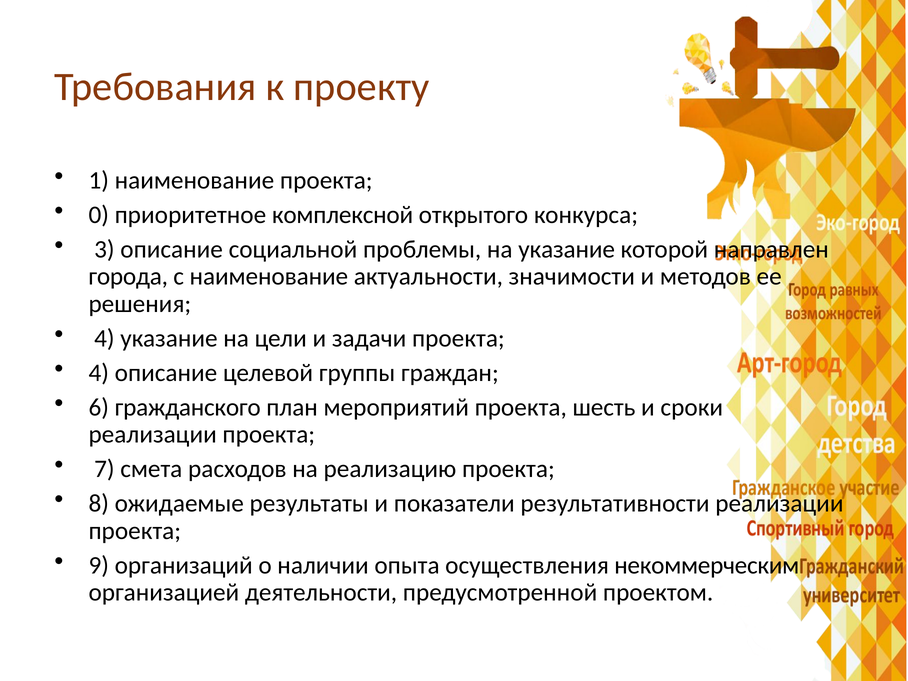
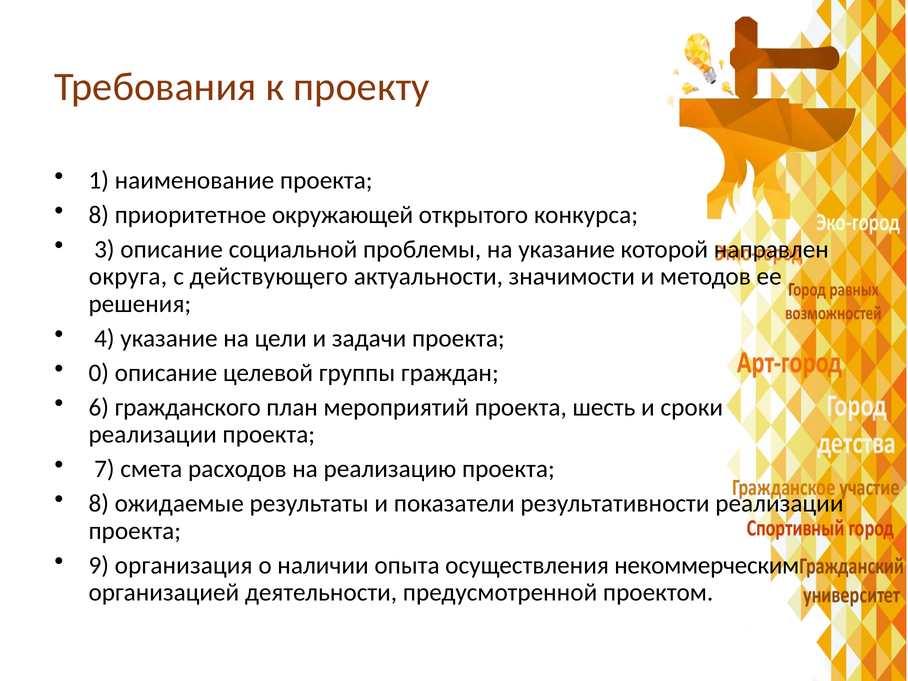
0: 0 -> 8 (99, 215)
комплексной: комплексной -> окружающей (343, 215)
города: города -> округа (128, 277)
с наименование: наименование -> действующего (269, 277)
4: 4 -> 0 (99, 373)
организаций: организаций -> организация (184, 565)
